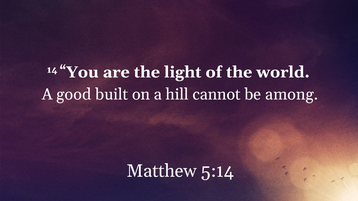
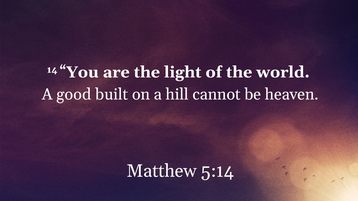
among: among -> heaven (292, 95)
